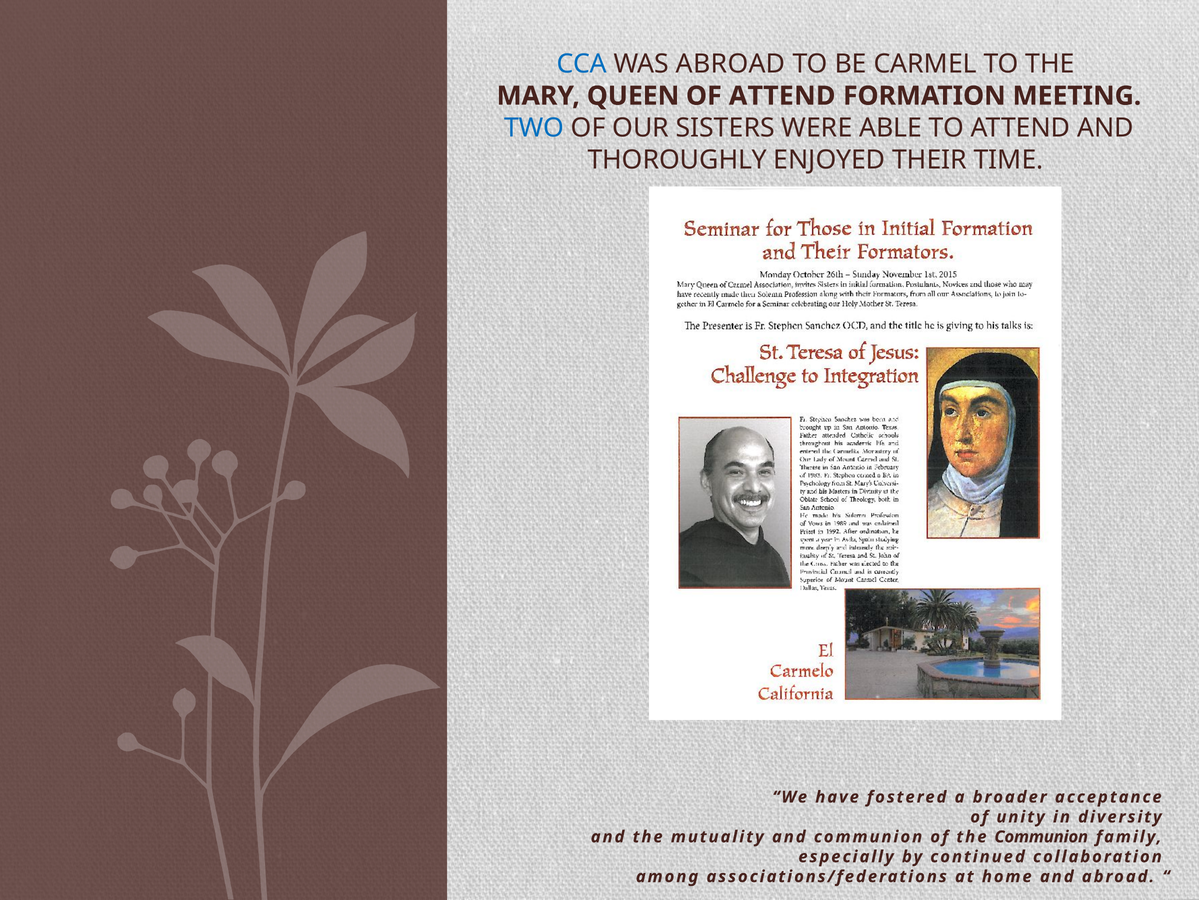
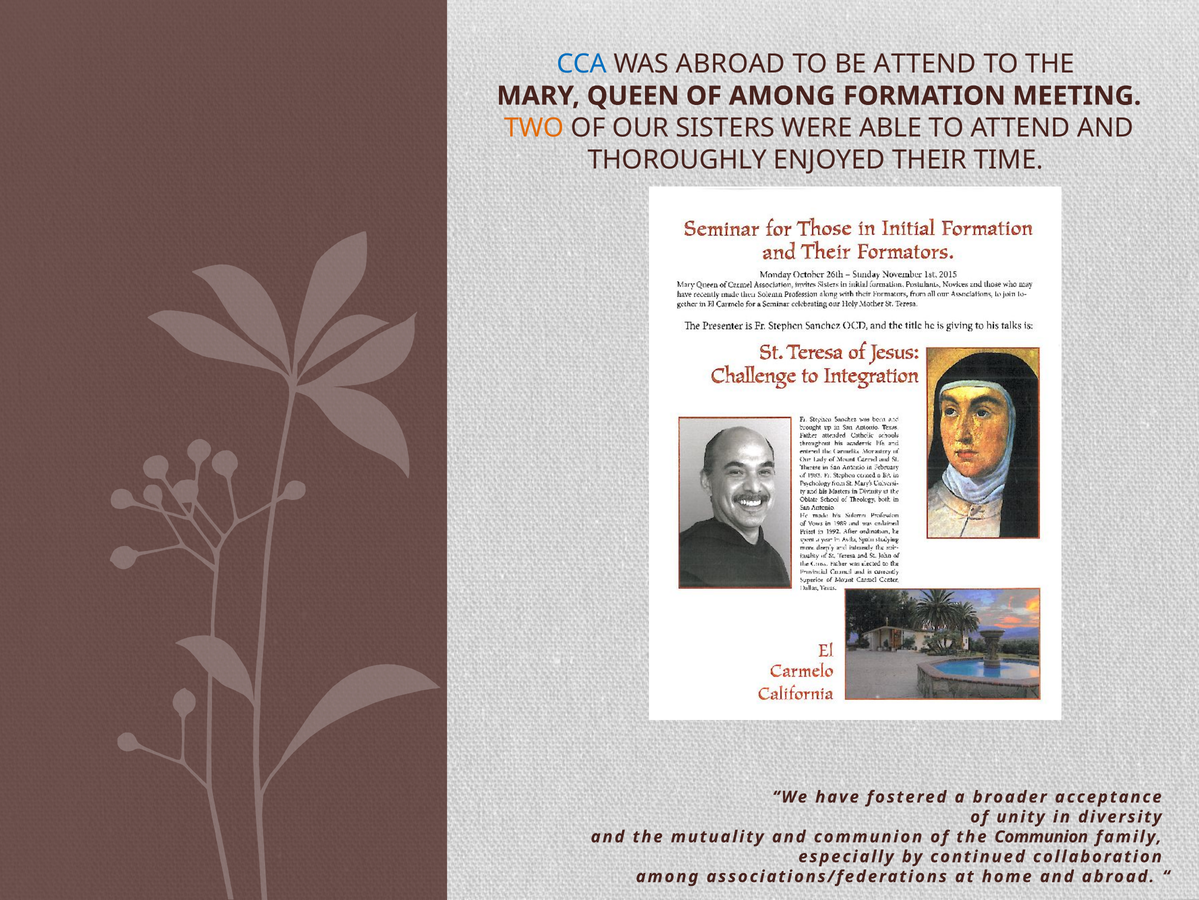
BE CARMEL: CARMEL -> ATTEND (925, 64)
OF ATTEND: ATTEND -> AMONG (782, 96)
TWO colour: blue -> orange (534, 128)
